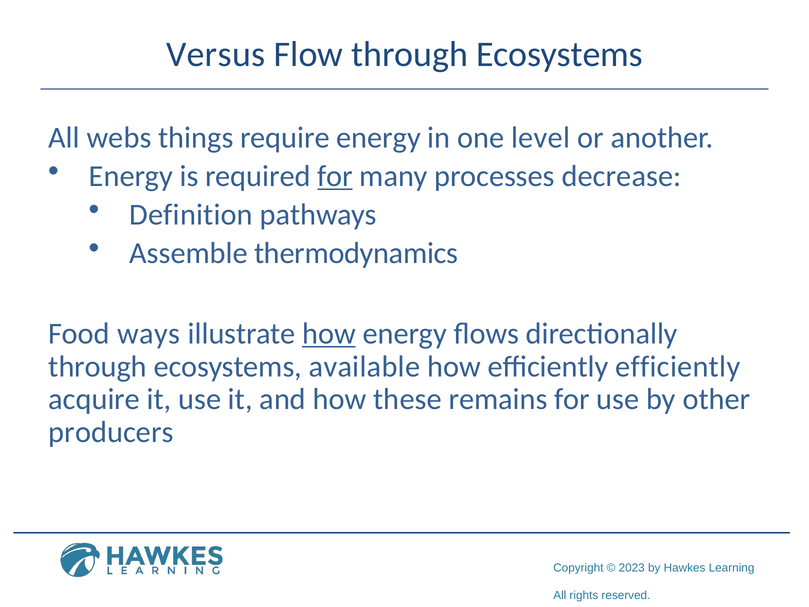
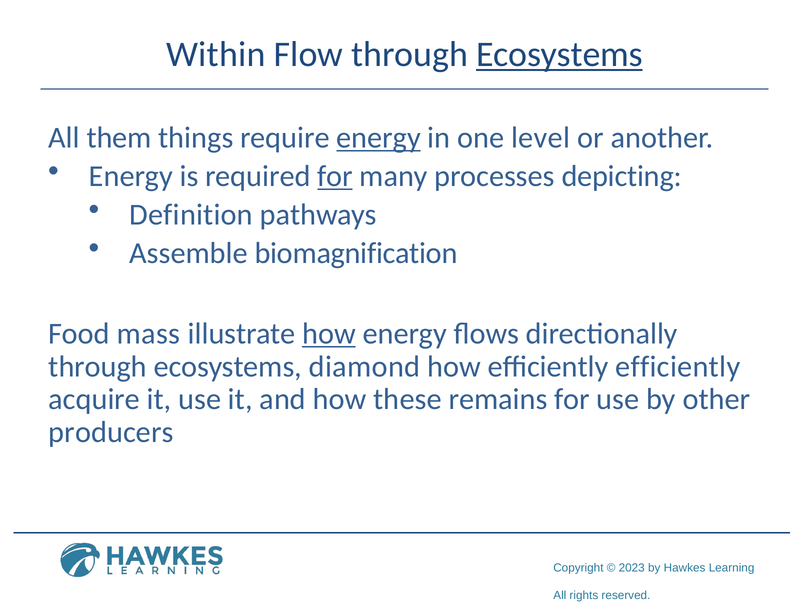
Versus: Versus -> Within (216, 54)
Ecosystems underline: none -> present (559, 54)
webs: webs -> them (119, 138)
energy underline: none -> present (379, 138)
decrease: decrease -> depicting (622, 176)
thermodynamics: thermodynamics -> biomagnification (356, 253)
ways: ways -> mass (149, 334)
available: available -> diamond (365, 366)
